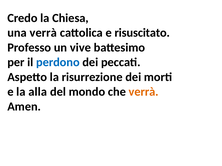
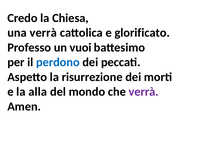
risuscitato: risuscitato -> glorificato (142, 33)
vive: vive -> vuoi (81, 48)
verrà colour: orange -> purple (144, 92)
